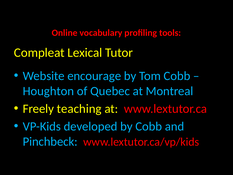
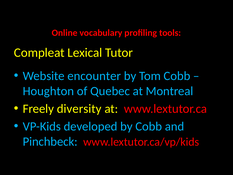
encourage: encourage -> encounter (94, 76)
teaching: teaching -> diversity (79, 109)
